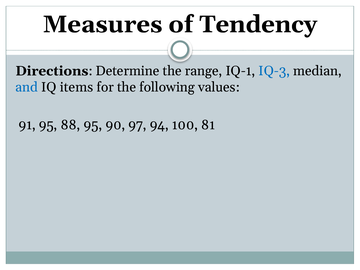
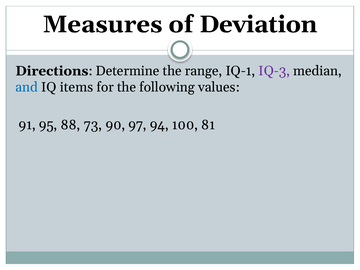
Tendency: Tendency -> Deviation (258, 24)
IQ-3 colour: blue -> purple (274, 71)
88 95: 95 -> 73 (93, 125)
